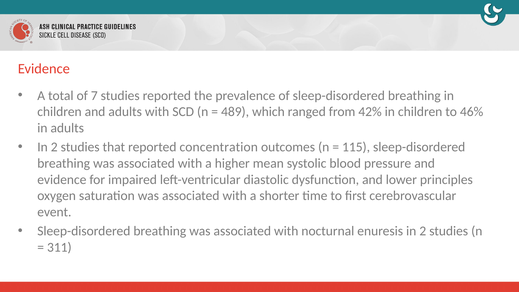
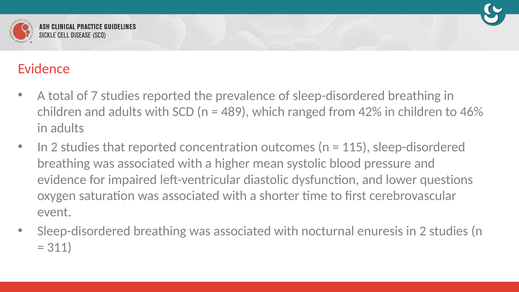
principles: principles -> questions (446, 180)
